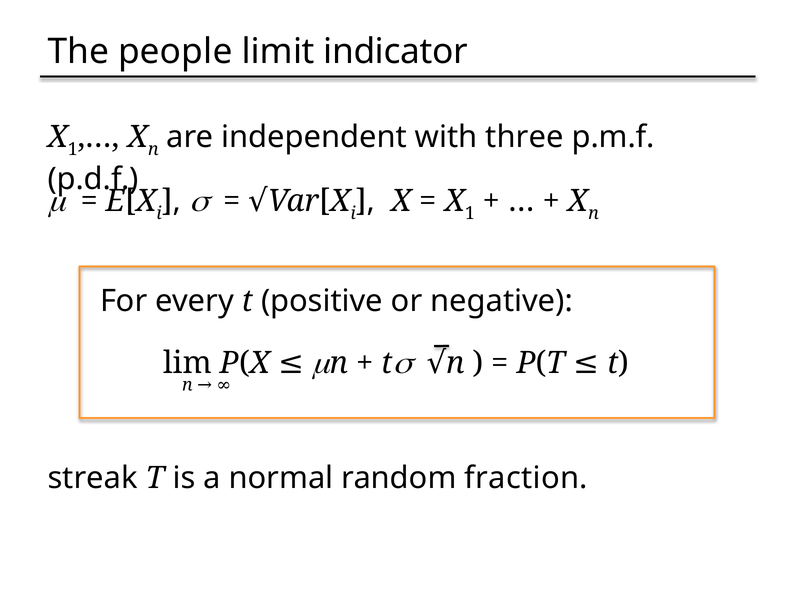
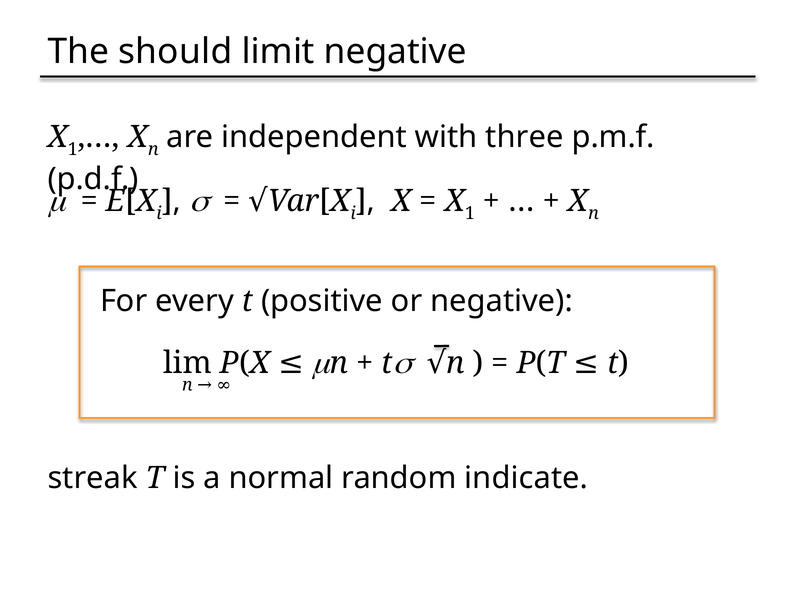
people: people -> should (175, 51)
limit indicator: indicator -> negative (395, 51)
fraction: fraction -> indicate (526, 478)
